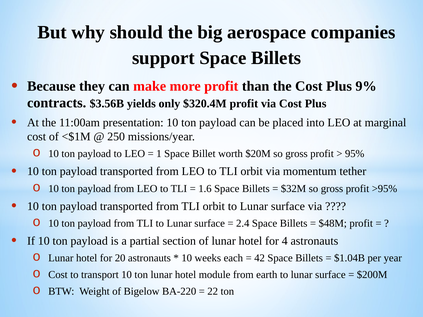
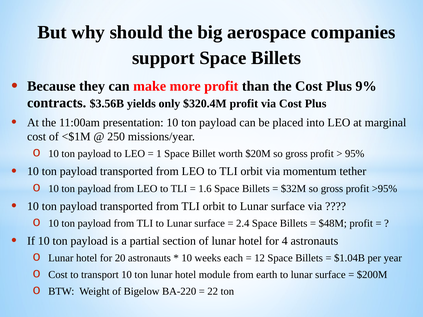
42: 42 -> 12 (260, 258)
